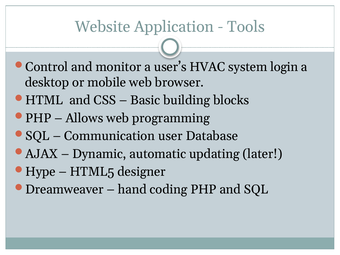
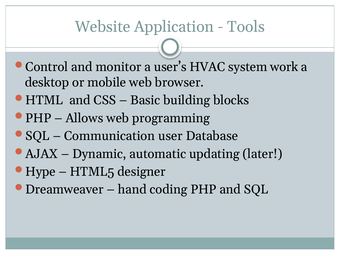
login: login -> work (284, 67)
